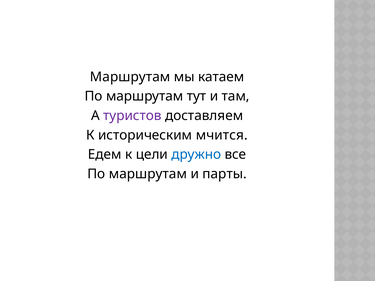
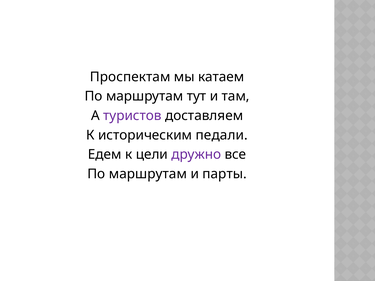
Маршрутам: Маршрутам -> Проспектам (130, 77)
мчится: мчится -> педали (222, 135)
дружно colour: blue -> purple (196, 155)
